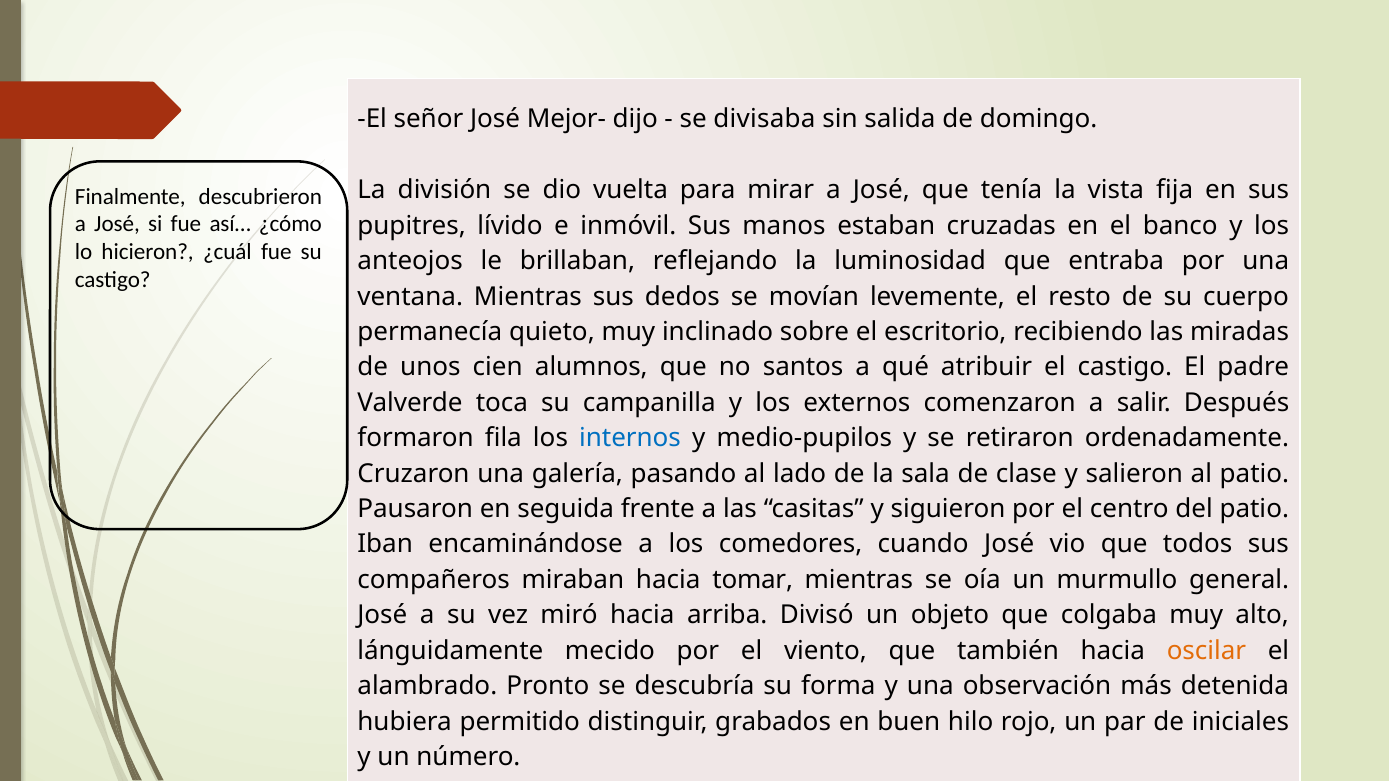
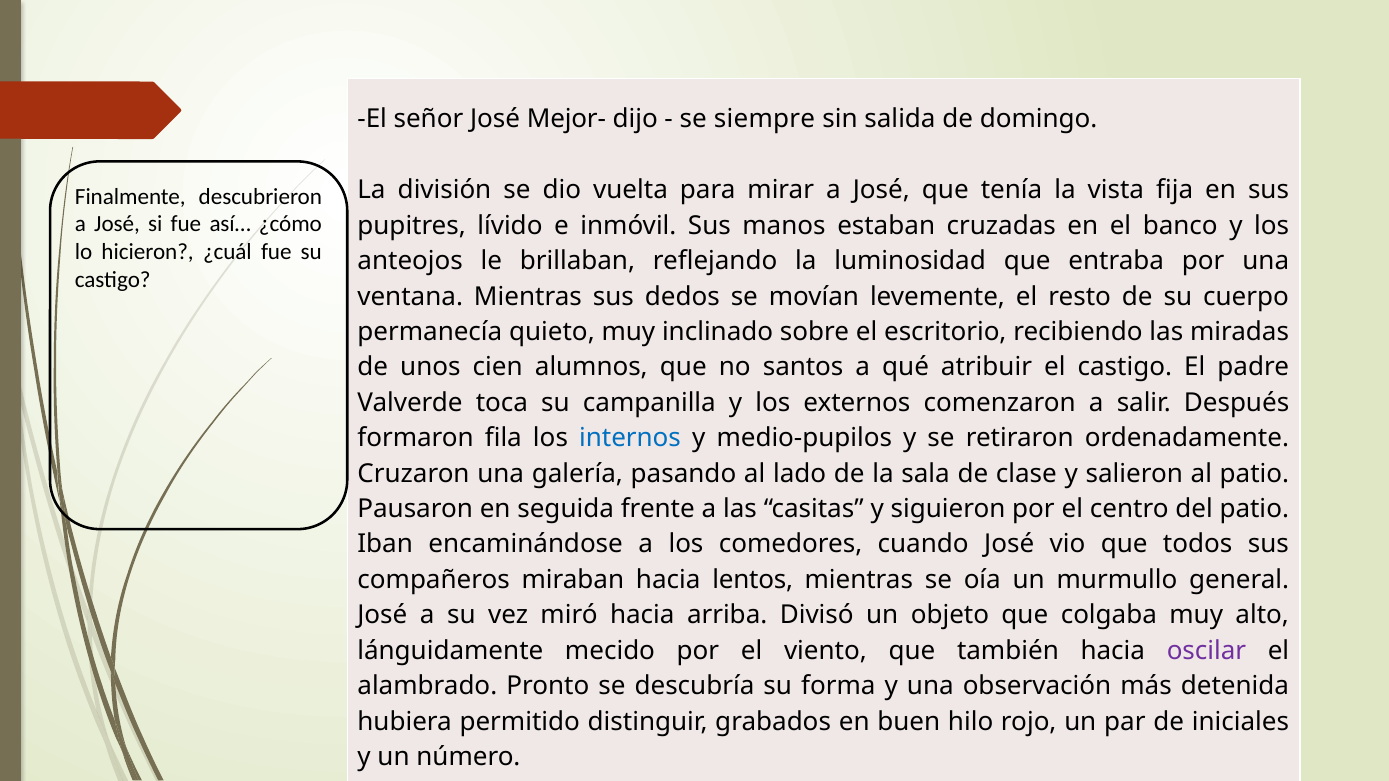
divisaba: divisaba -> siempre (764, 119)
tomar: tomar -> lentos (753, 580)
oscilar colour: orange -> purple (1206, 651)
